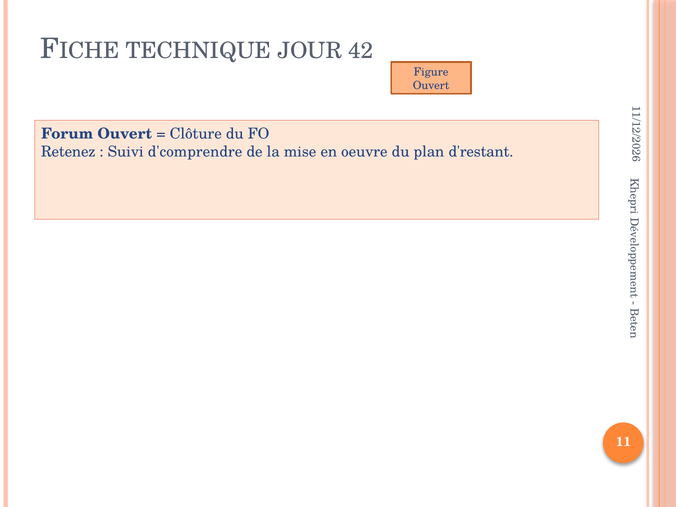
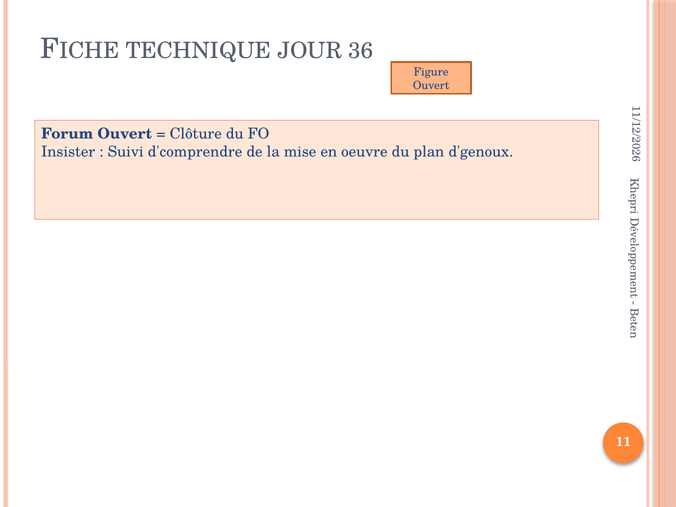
42: 42 -> 36 (361, 51)
Retenez: Retenez -> Insister (68, 152)
d'restant: d'restant -> d'genoux (481, 152)
